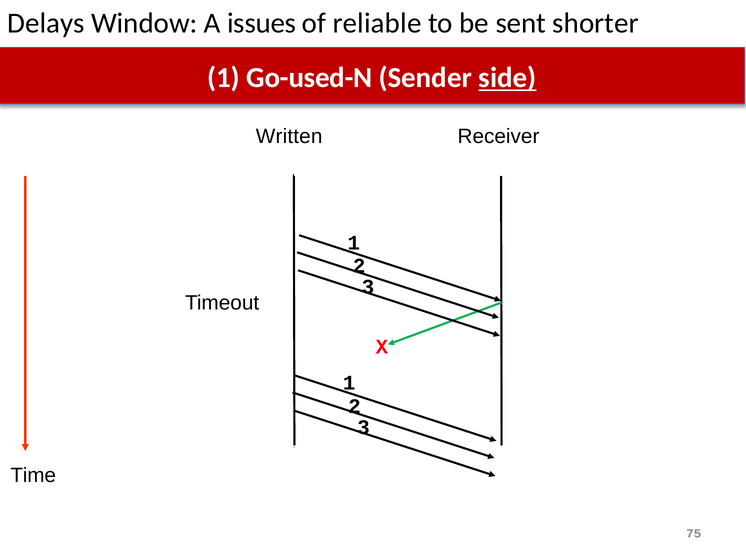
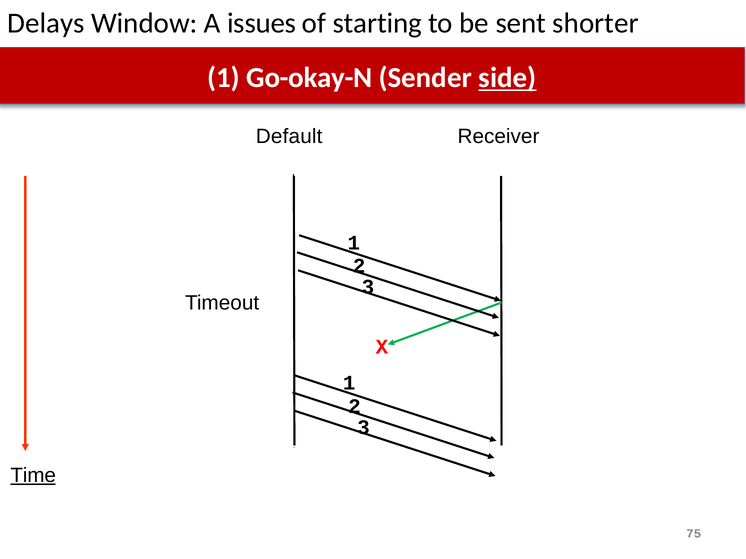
reliable: reliable -> starting (377, 23)
Go-used-N: Go-used-N -> Go-okay-N (309, 78)
Written: Written -> Default (289, 136)
Time underline: none -> present (33, 476)
